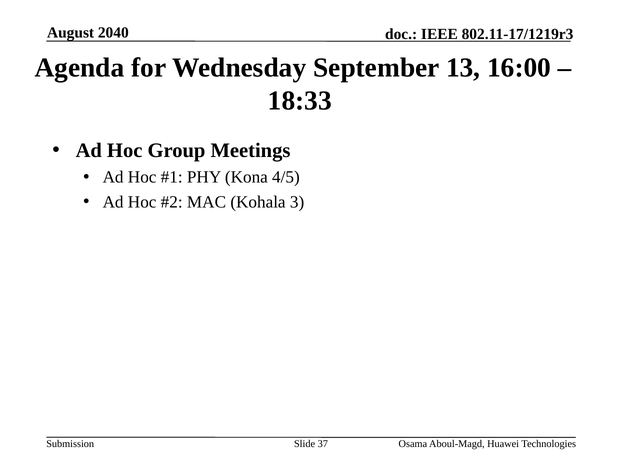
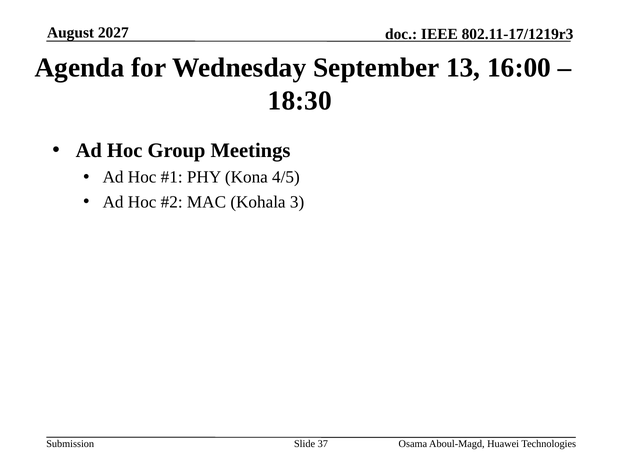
2040: 2040 -> 2027 (113, 33)
18:33: 18:33 -> 18:30 (300, 101)
